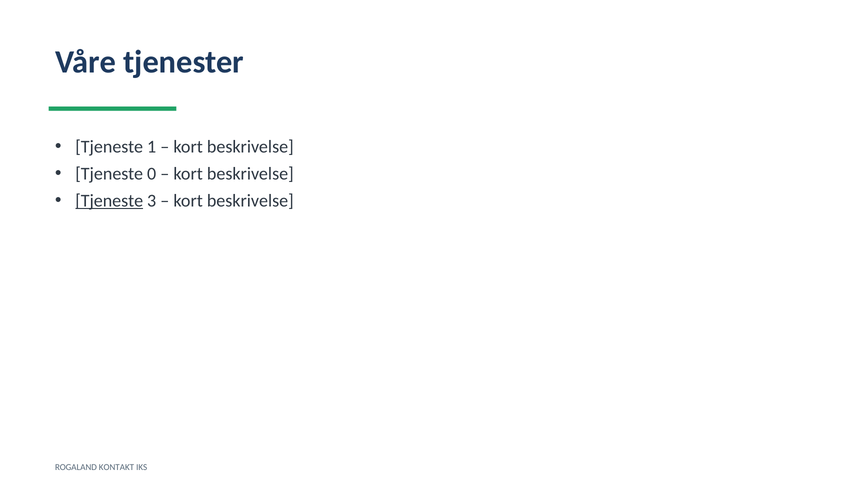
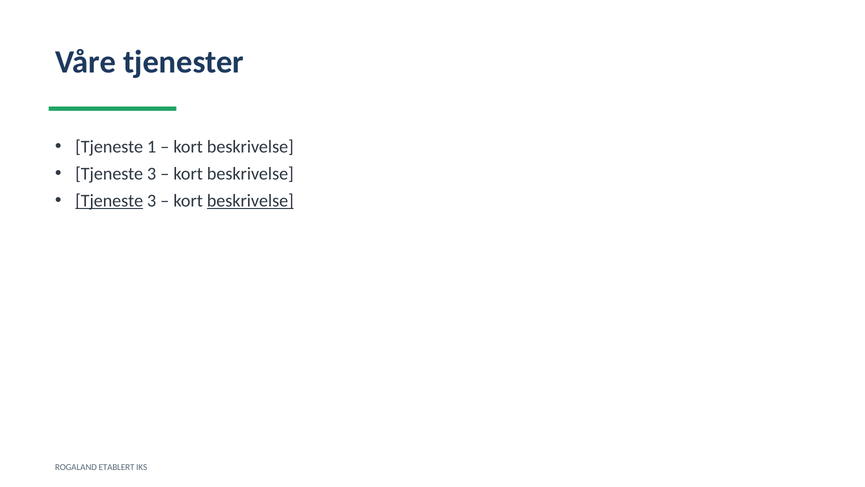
0: 0 -> 3 (152, 174)
beskrivelse underline: none -> present (250, 201)
KONTAKT: KONTAKT -> ETABLERT (117, 467)
